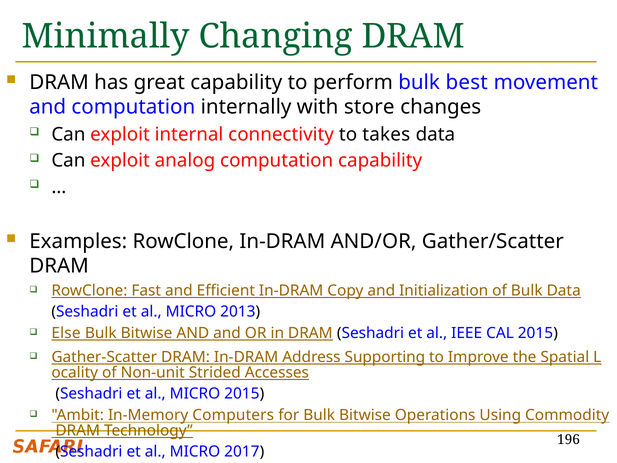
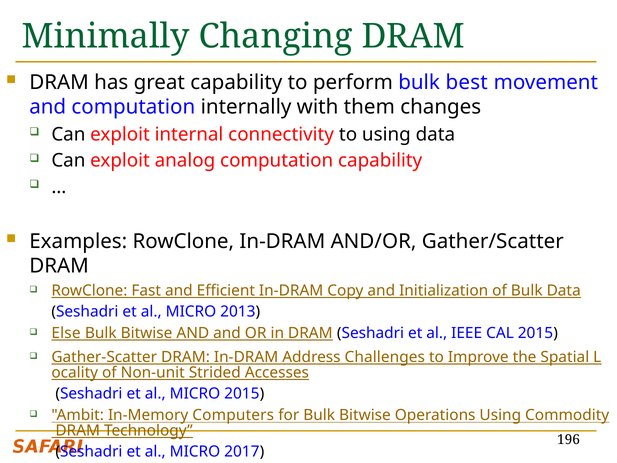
store: store -> them (369, 107)
to takes: takes -> using (386, 134)
Supporting: Supporting -> Challenges (385, 357)
